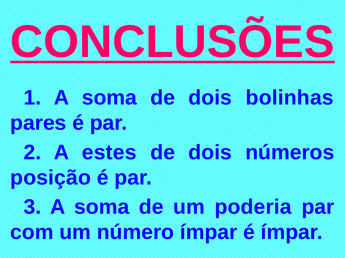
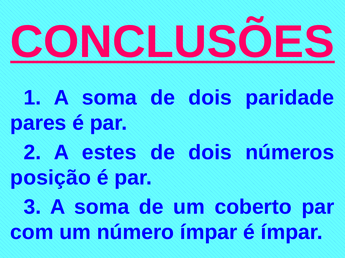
bolinhas: bolinhas -> paridade (290, 98)
poderia: poderia -> coberto (253, 208)
